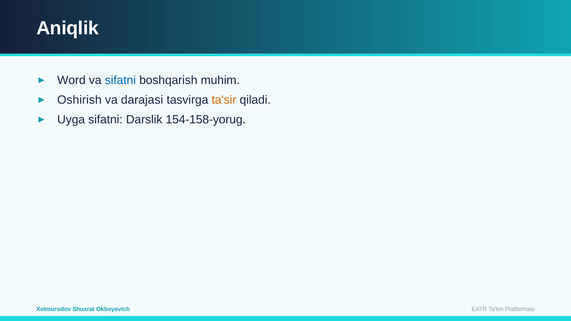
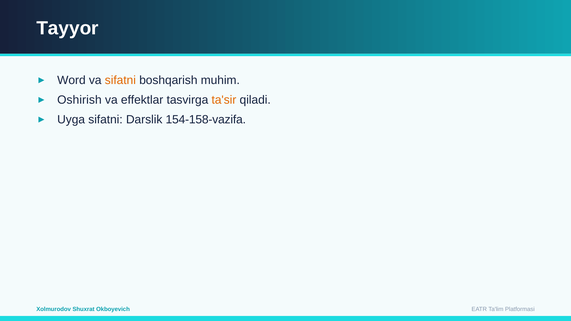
Aniqlik: Aniqlik -> Tayyor (68, 28)
sifatni colour: blue -> orange (120, 80)
darajasi: darajasi -> effektlar (142, 100)
154-158-yorug: 154-158-yorug -> 154-158-vazifa (206, 120)
